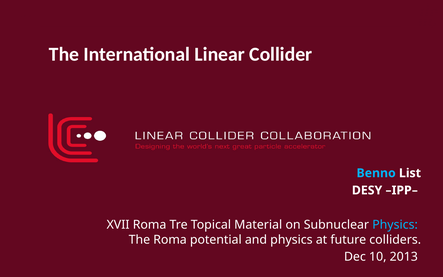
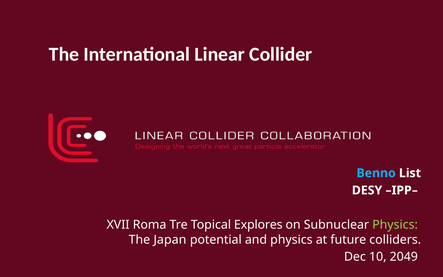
Material: Material -> Explores (258, 225)
Physics colour: light blue -> light green (395, 225)
The Roma: Roma -> Japan (170, 239)
2013: 2013 -> 2049 (404, 257)
